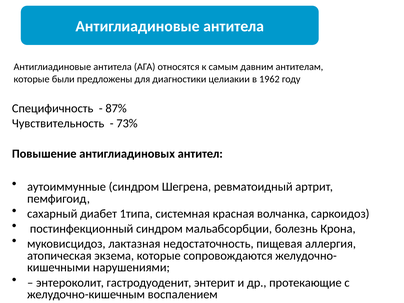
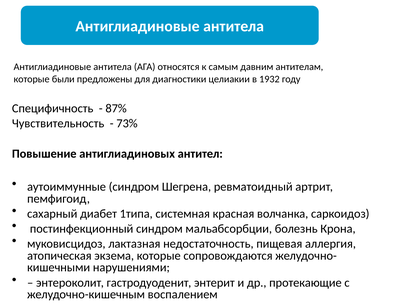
1962: 1962 -> 1932 (269, 79)
